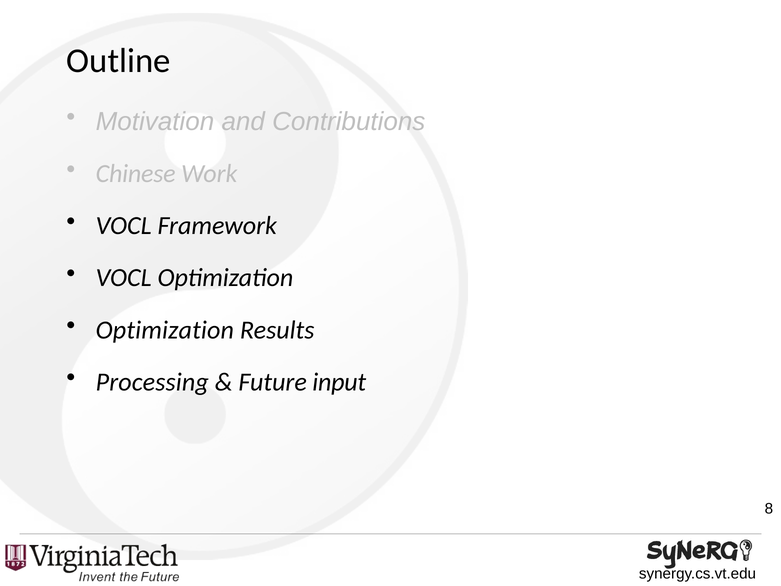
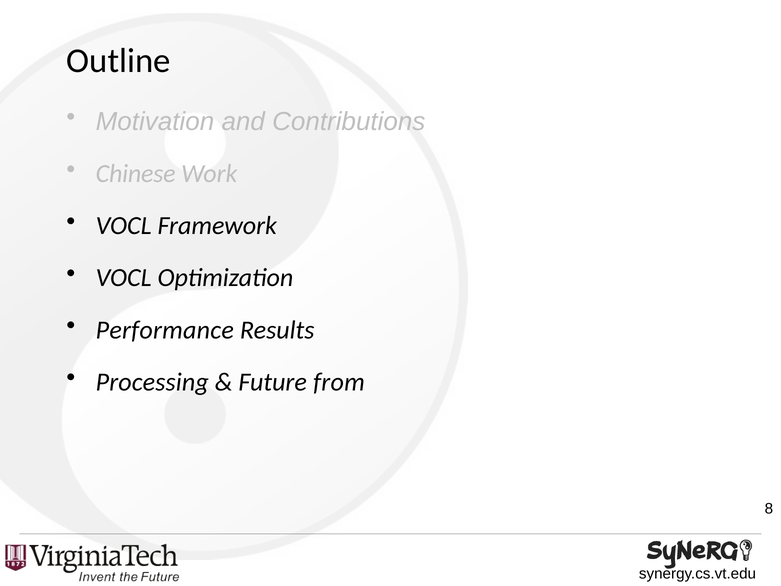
Optimization: Optimization -> Performance (165, 330)
input: input -> from (339, 382)
